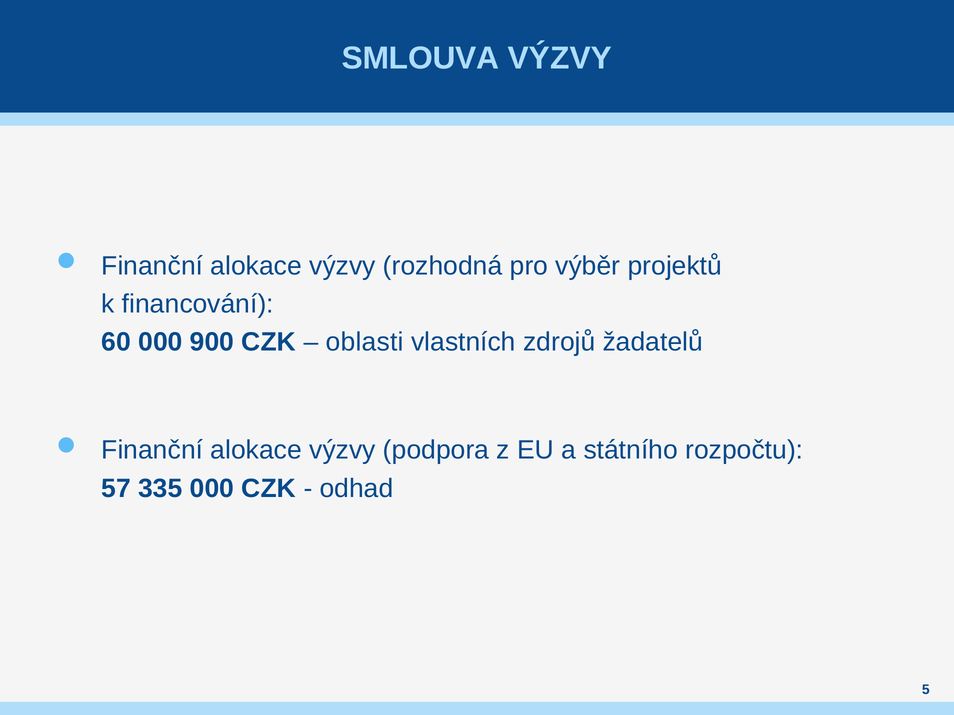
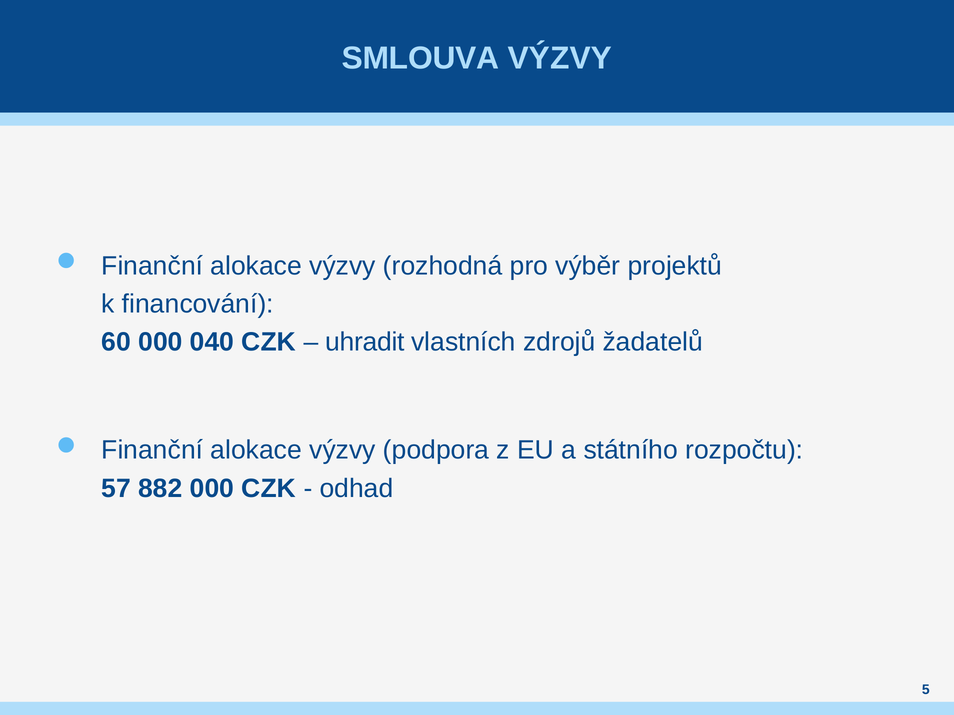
900: 900 -> 040 (212, 342)
oblasti: oblasti -> uhradit (365, 342)
335: 335 -> 882 (160, 489)
